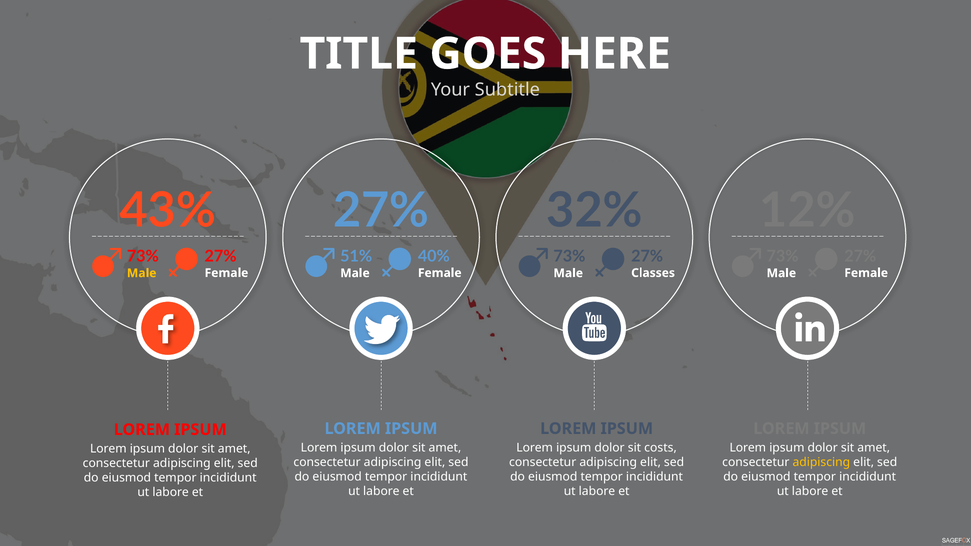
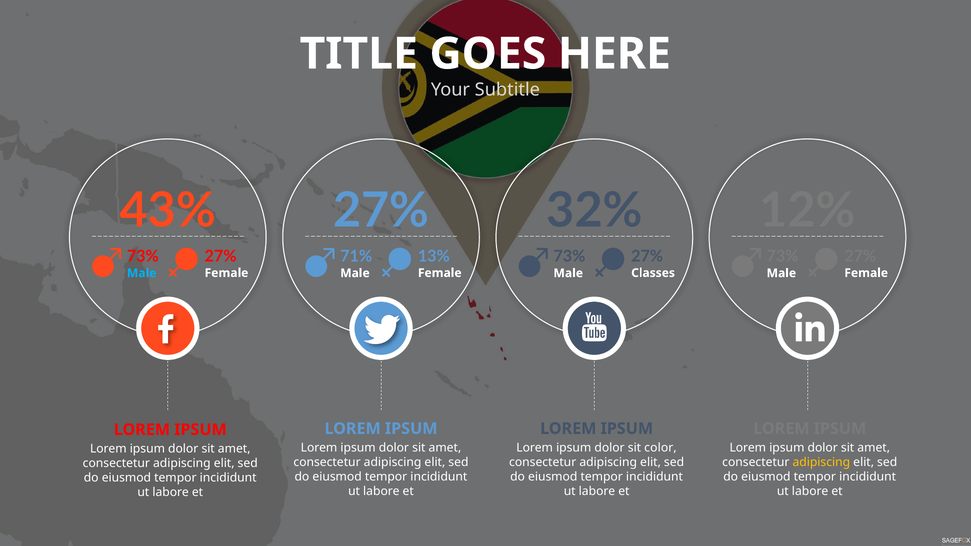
40%: 40% -> 13% (434, 256)
51%: 51% -> 71% (356, 257)
Male colour: yellow -> light blue (142, 273)
costs: costs -> color (660, 448)
